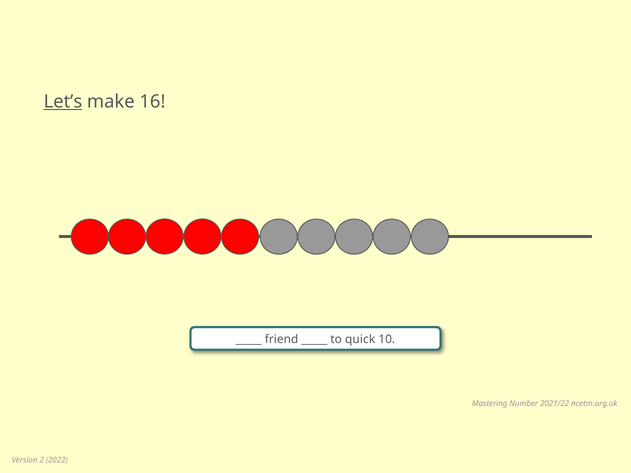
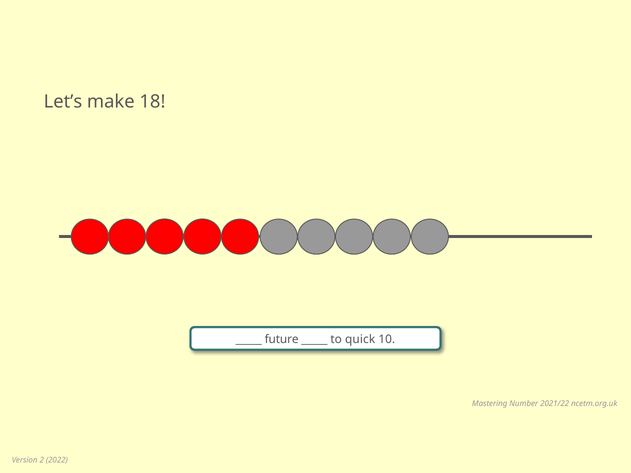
Let’s underline: present -> none (63, 101)
16: 16 -> 18 (152, 101)
friend: friend -> future (282, 339)
